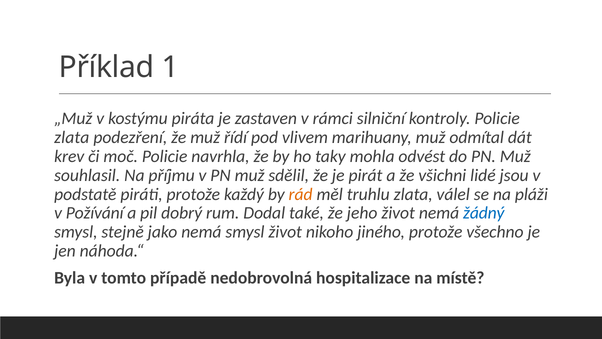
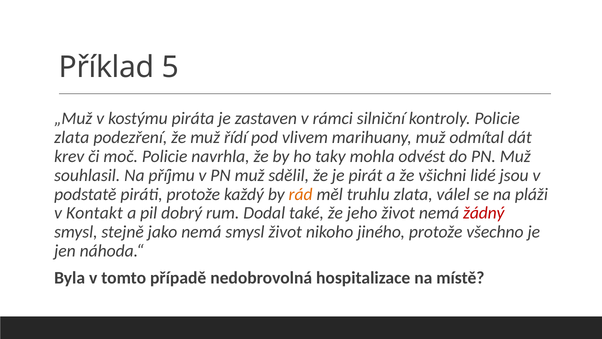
1: 1 -> 5 (170, 67)
Požívání: Požívání -> Kontakt (95, 213)
žádný colour: blue -> red (484, 213)
